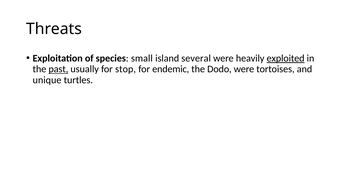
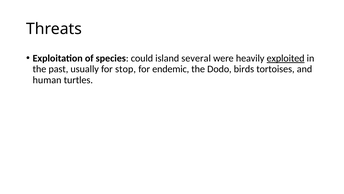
small: small -> could (142, 58)
past underline: present -> none (58, 69)
Dodo were: were -> birds (244, 69)
unique: unique -> human (47, 80)
